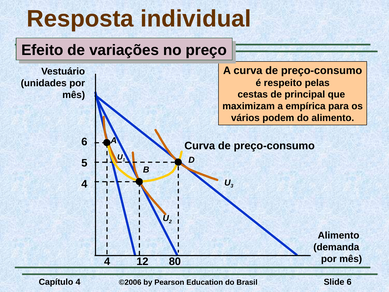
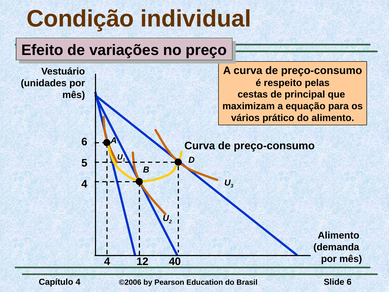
Resposta: Resposta -> Condição (80, 19)
empírica: empírica -> equação (306, 106)
podem: podem -> prático (278, 118)
80: 80 -> 40 (175, 261)
